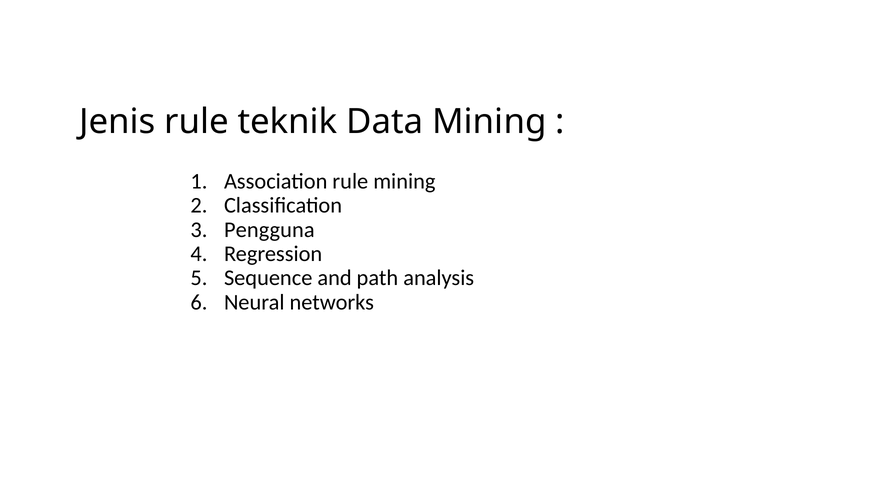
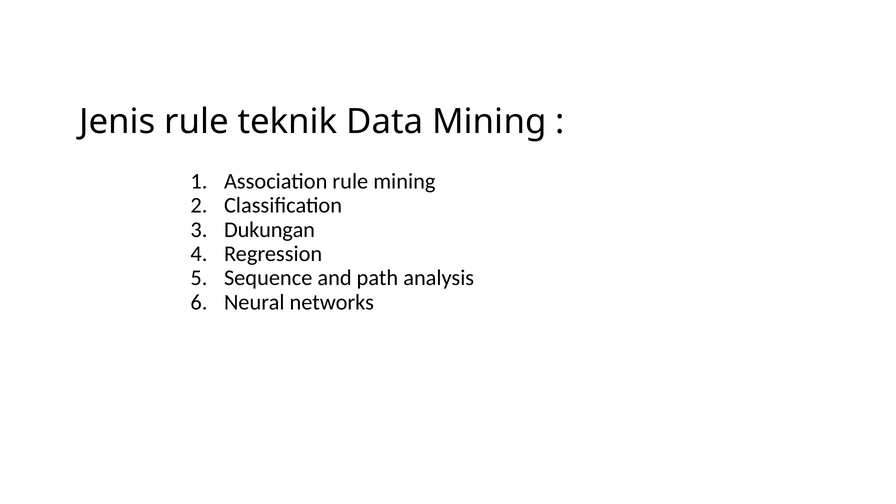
Pengguna: Pengguna -> Dukungan (270, 230)
